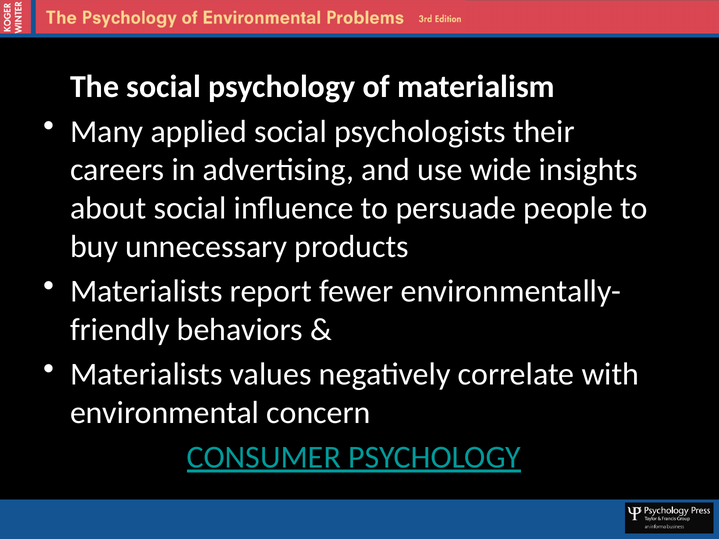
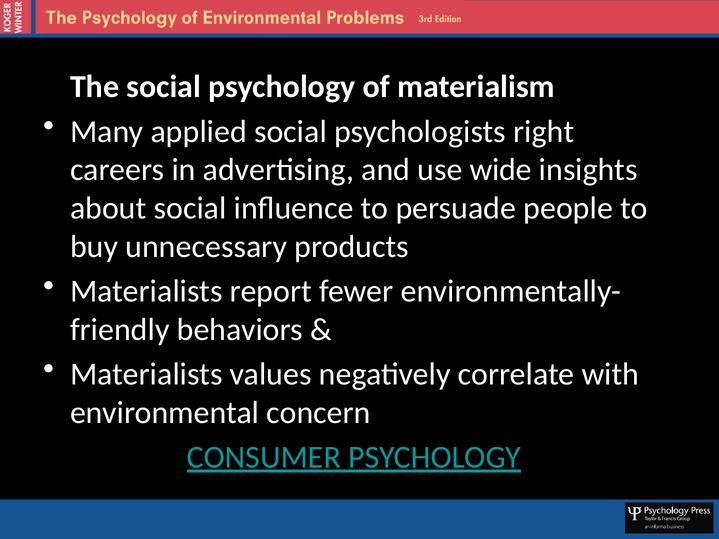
their: their -> right (544, 132)
